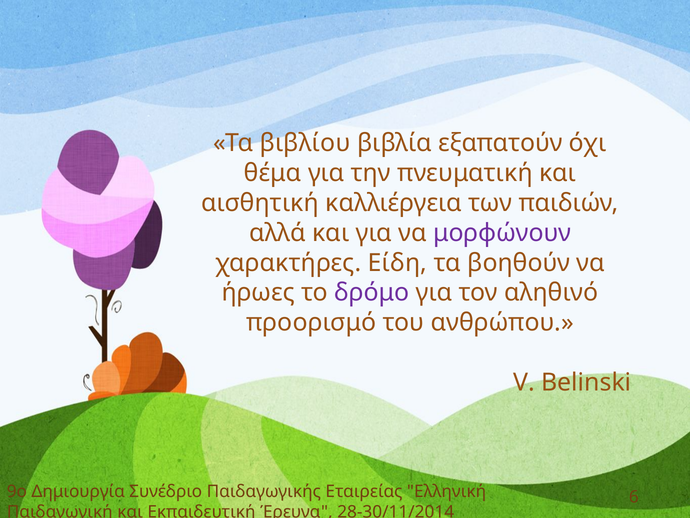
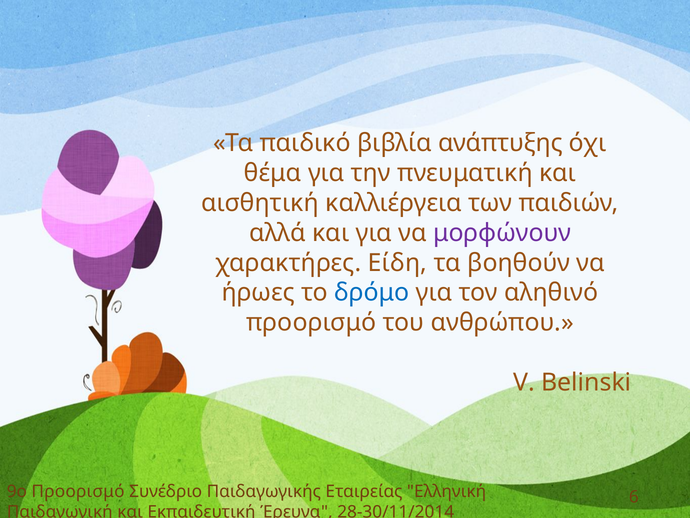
βιβλίου: βιβλίου -> παιδικό (305, 143)
εξαπατούν: εξαπατούν -> ανάπτυξης (500, 143)
δρόμο colour: purple -> blue (372, 292)
9ο Δημιουργία: Δημιουργία -> Προορισμό (78, 491)
